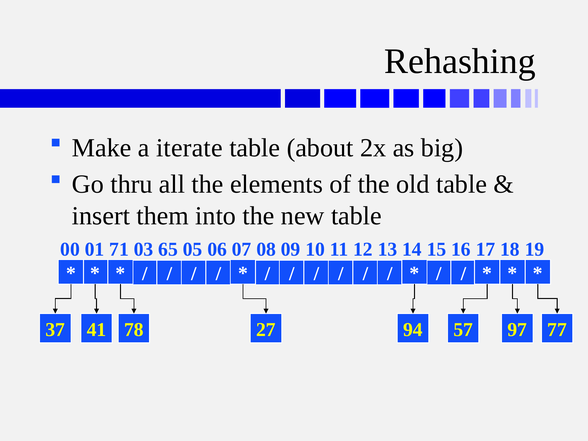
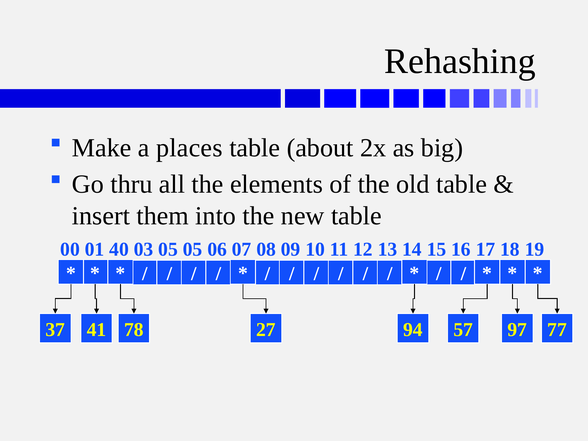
iterate: iterate -> places (189, 148)
71: 71 -> 40 (119, 249)
03 65: 65 -> 05 (168, 249)
